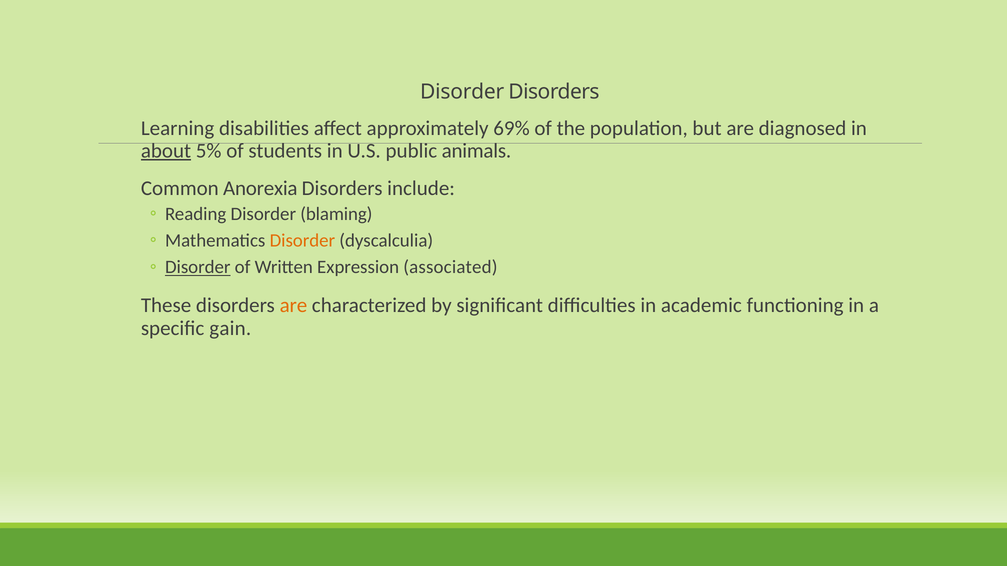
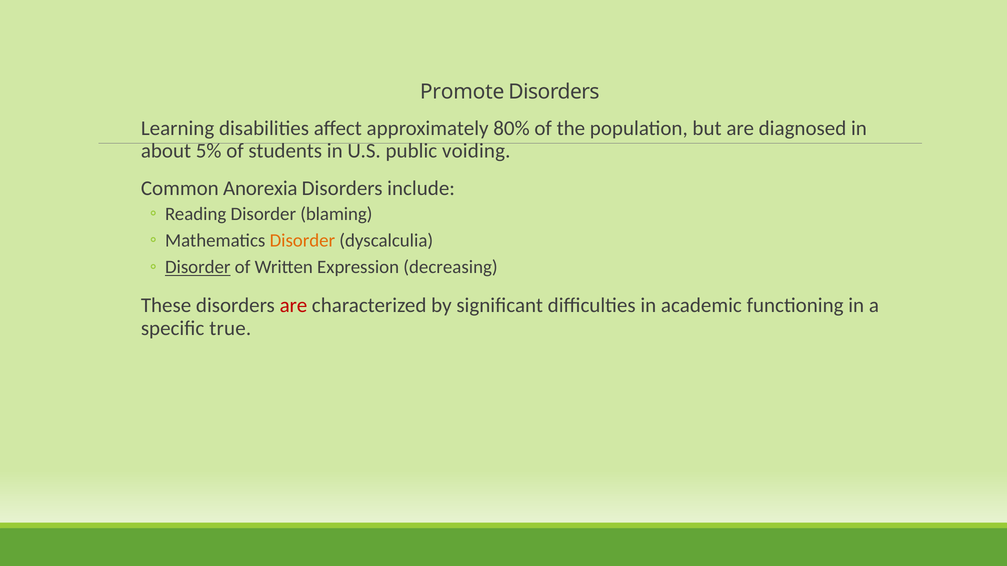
Disorder: Disorder -> Promote (462, 92)
69%: 69% -> 80% (511, 128)
about underline: present -> none (166, 151)
animals: animals -> voiding (476, 151)
associated: associated -> decreasing (450, 267)
are colour: orange -> red (293, 306)
gain: gain -> true (230, 328)
